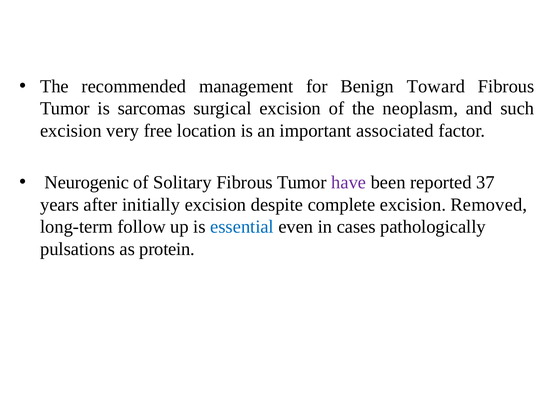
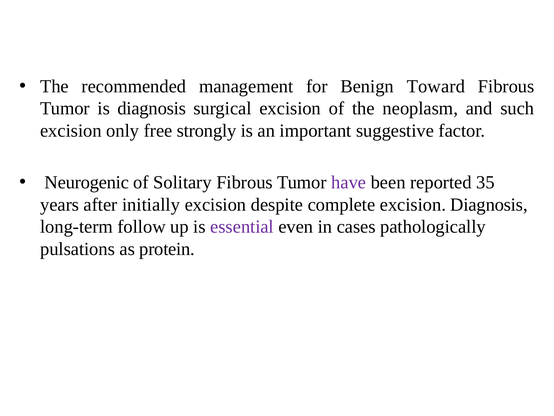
is sarcomas: sarcomas -> diagnosis (152, 108)
very: very -> only (123, 131)
location: location -> strongly (207, 131)
associated: associated -> suggestive (395, 131)
37: 37 -> 35 (486, 182)
excision Removed: Removed -> Diagnosis (489, 204)
essential colour: blue -> purple (242, 227)
